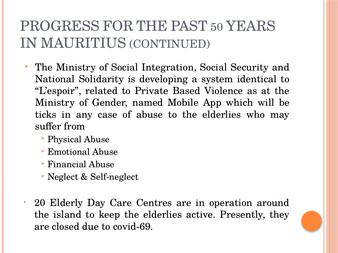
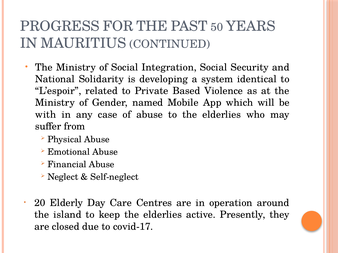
ticks: ticks -> with (46, 115)
covid-69: covid-69 -> covid-17 (133, 227)
